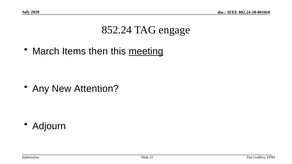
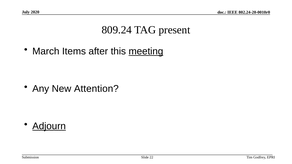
852.24: 852.24 -> 809.24 (117, 30)
engage: engage -> present (174, 30)
then: then -> after (98, 51)
Adjourn underline: none -> present (49, 126)
